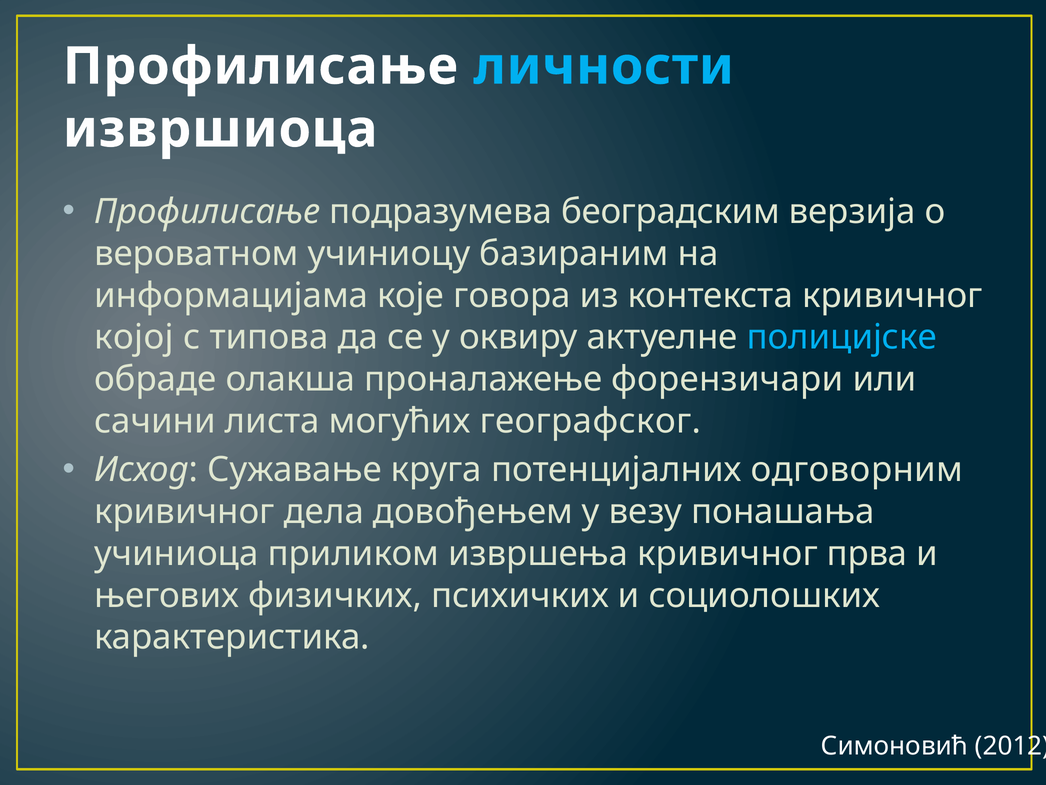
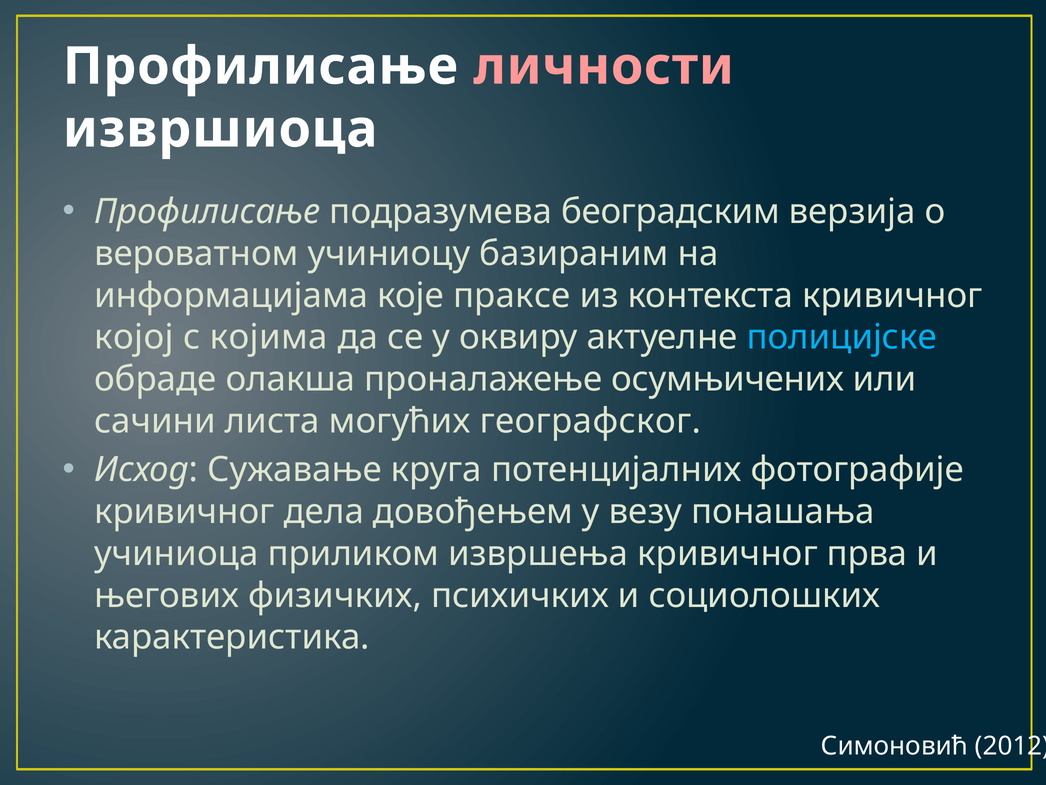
личности colour: light blue -> pink (604, 66)
говора: говора -> праксе (512, 295)
типова: типова -> којима (269, 337)
форензичари: форензичари -> осумњичених (728, 379)
одговорним: одговорним -> фотографије (857, 470)
